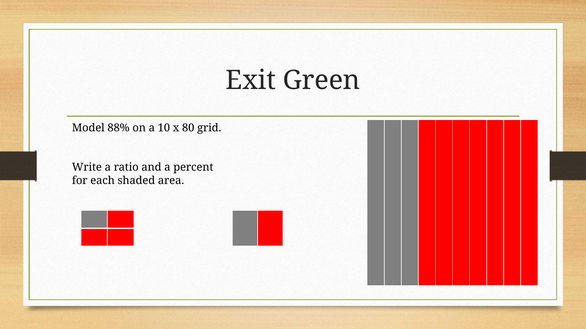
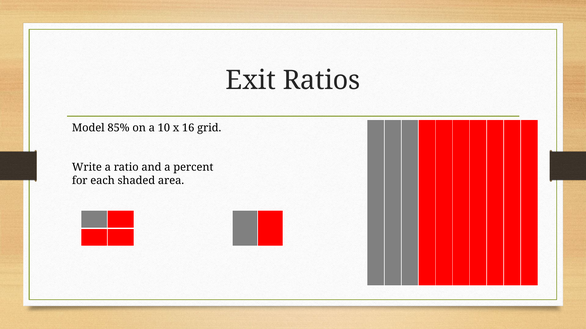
Green: Green -> Ratios (322, 80)
88%: 88% -> 85% (119, 128)
80: 80 -> 16 (188, 128)
